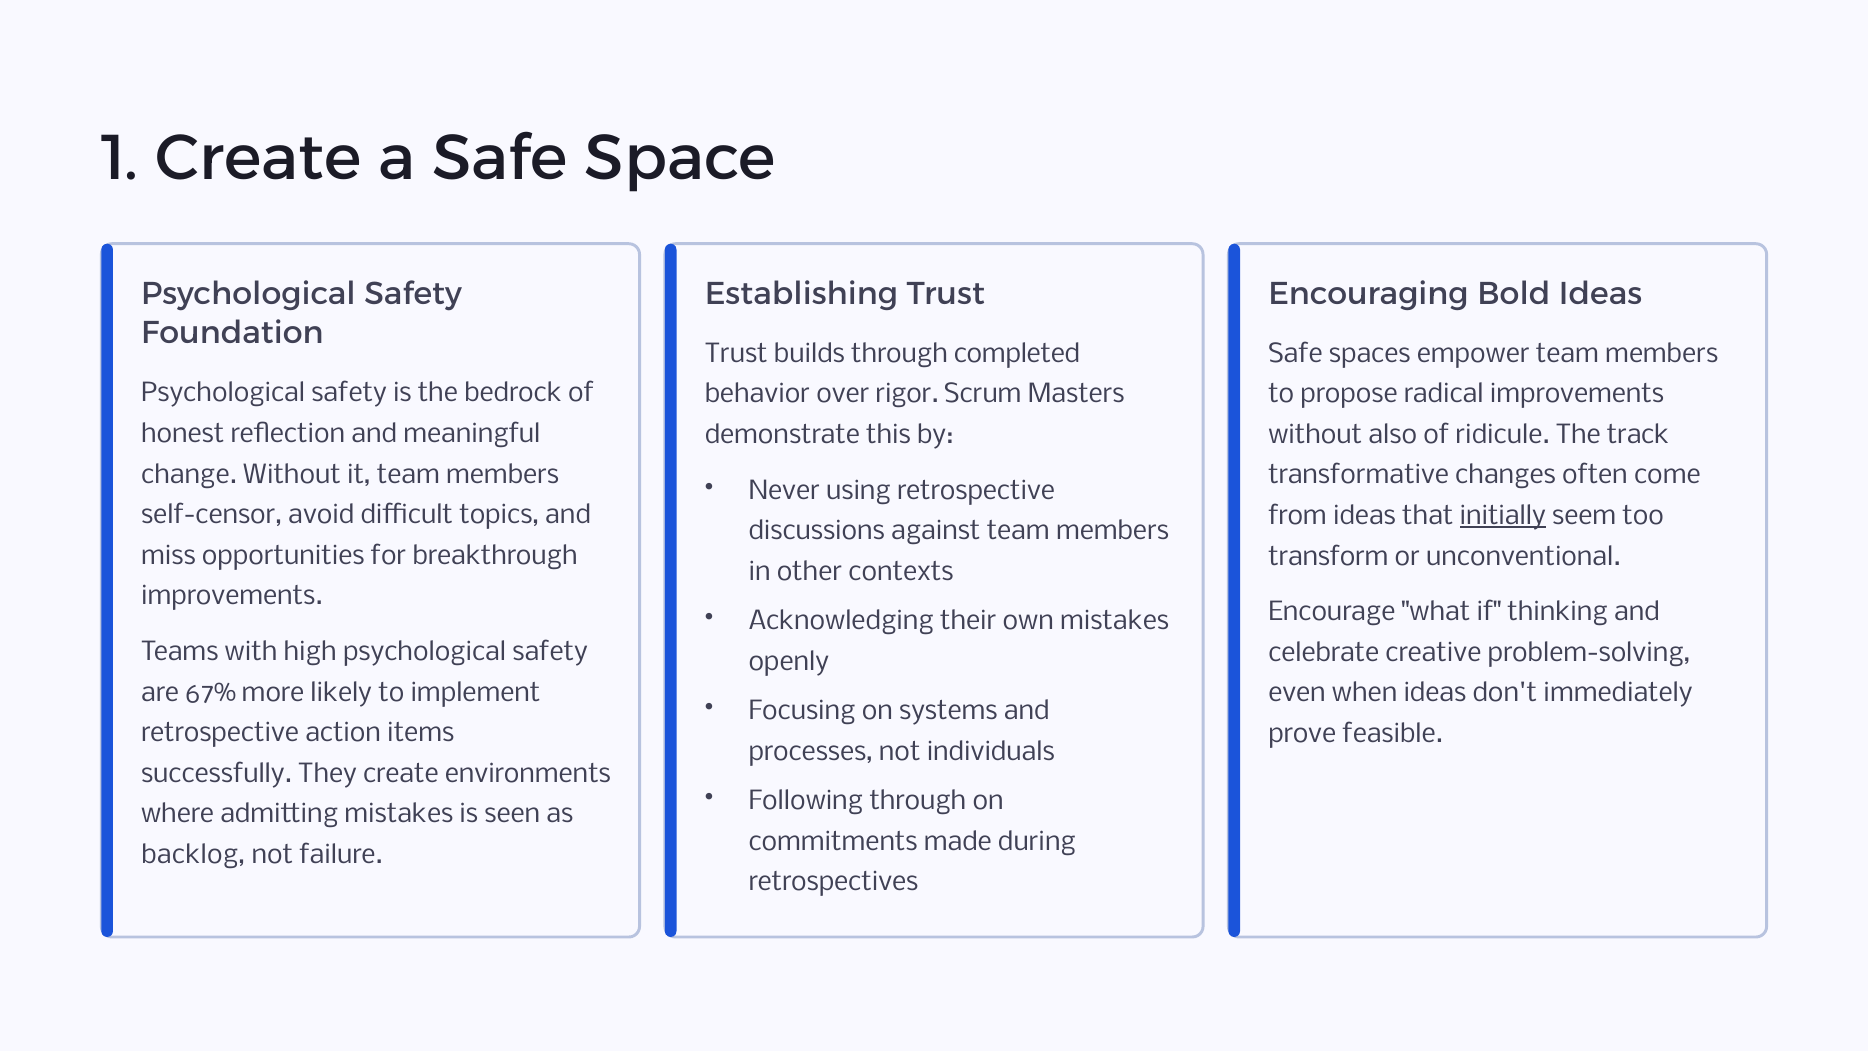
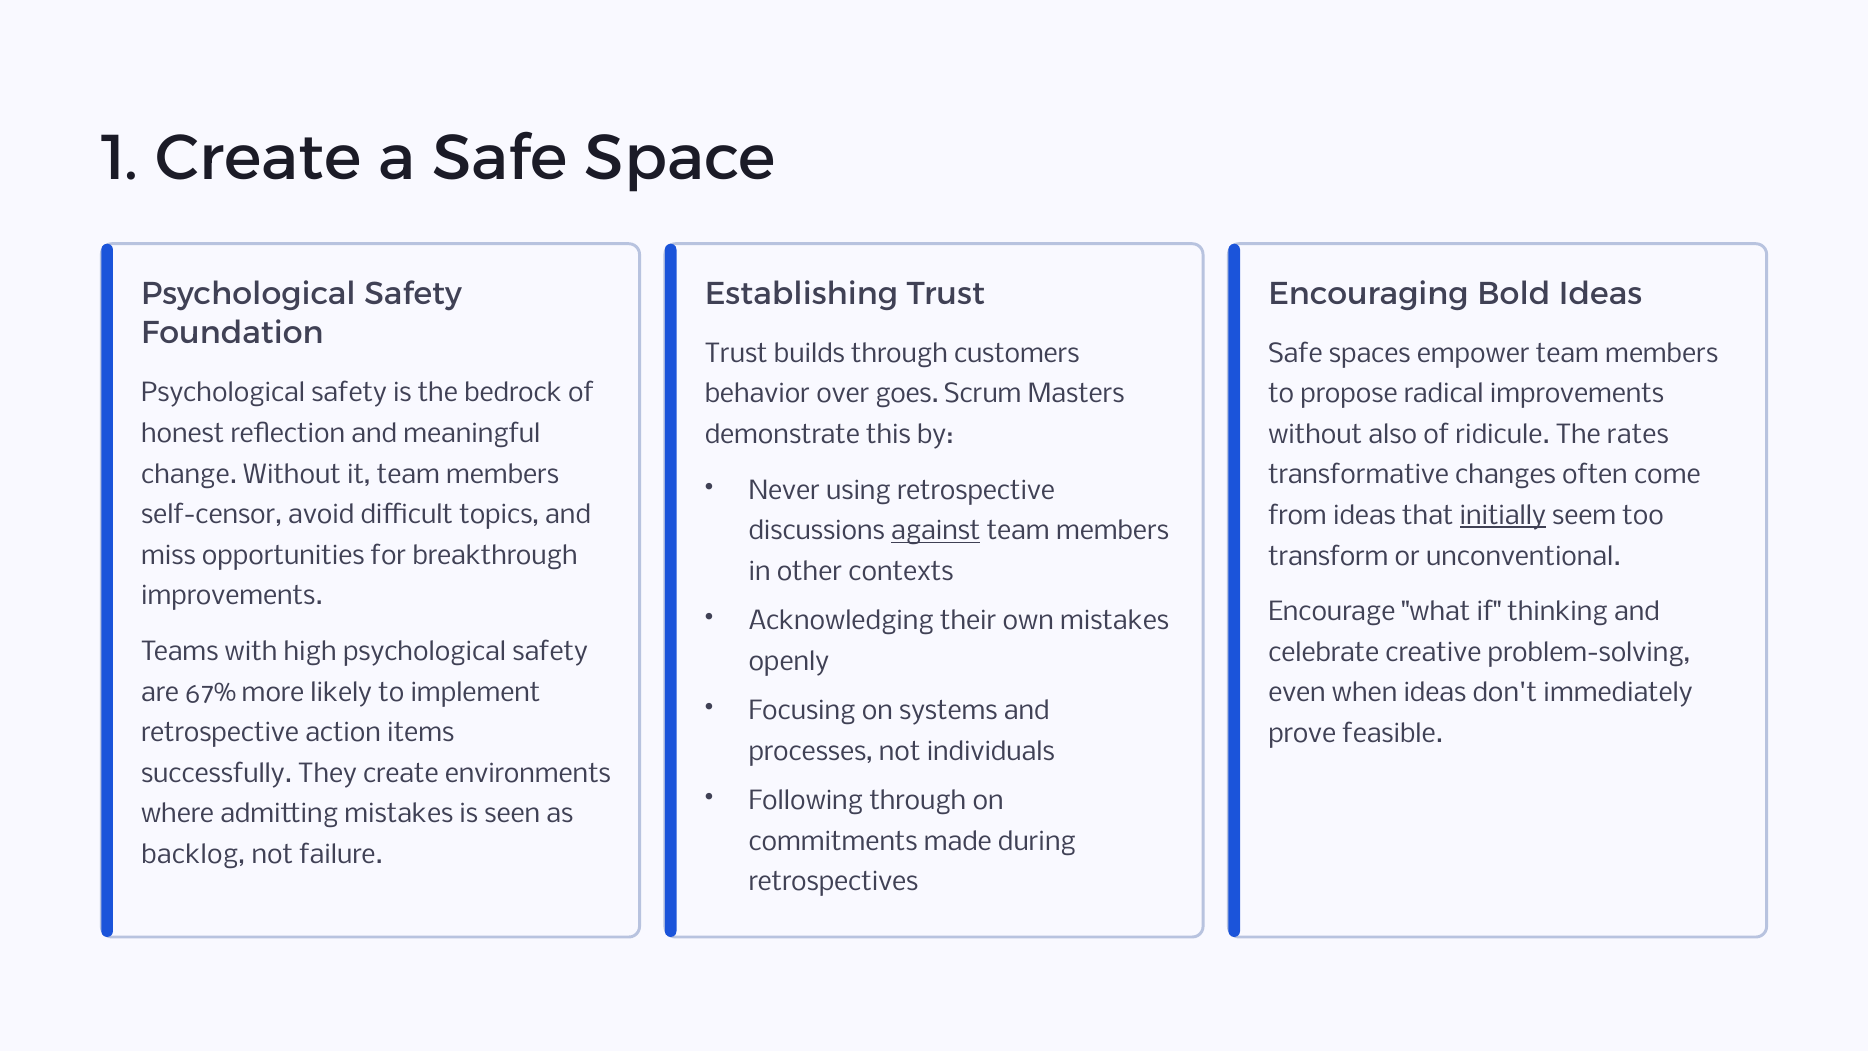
completed: completed -> customers (1017, 354)
rigor: rigor -> goes (907, 394)
track: track -> rates (1638, 435)
against underline: none -> present (936, 531)
